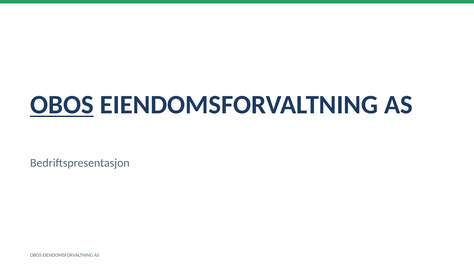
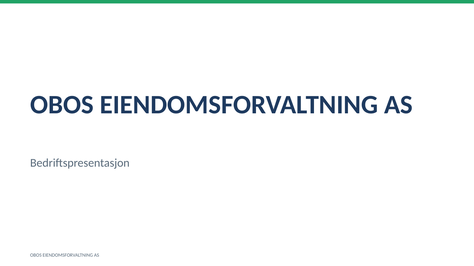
OBOS underline: present -> none (62, 105)
